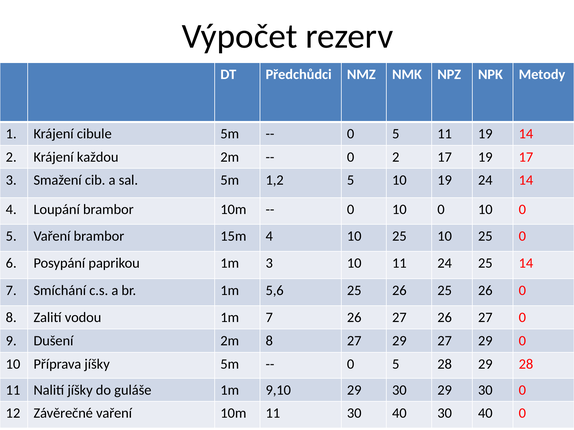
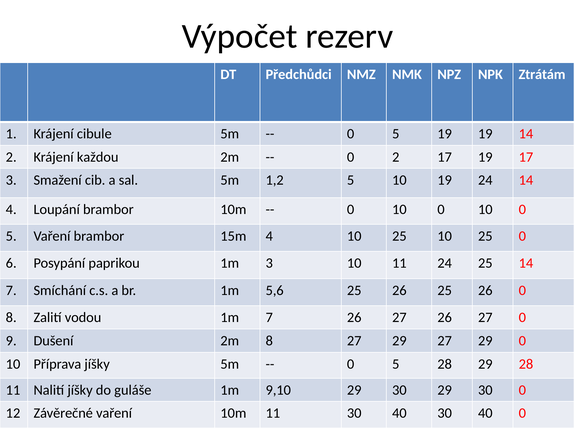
Metody: Metody -> Ztrátám (542, 75)
5 11: 11 -> 19 (445, 134)
